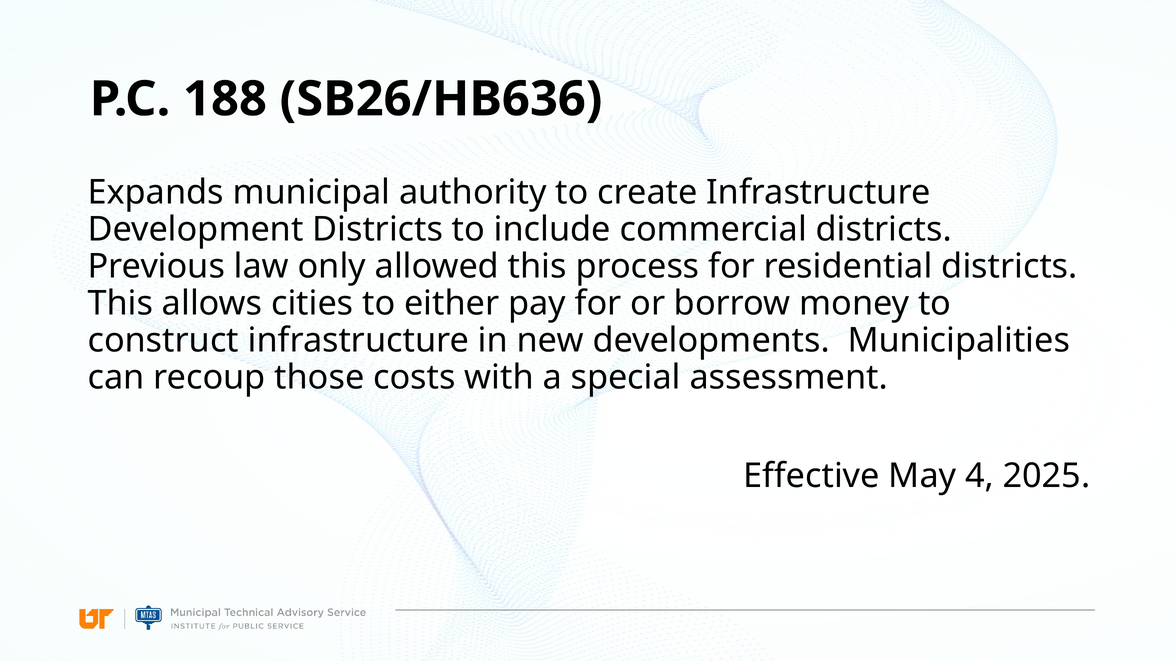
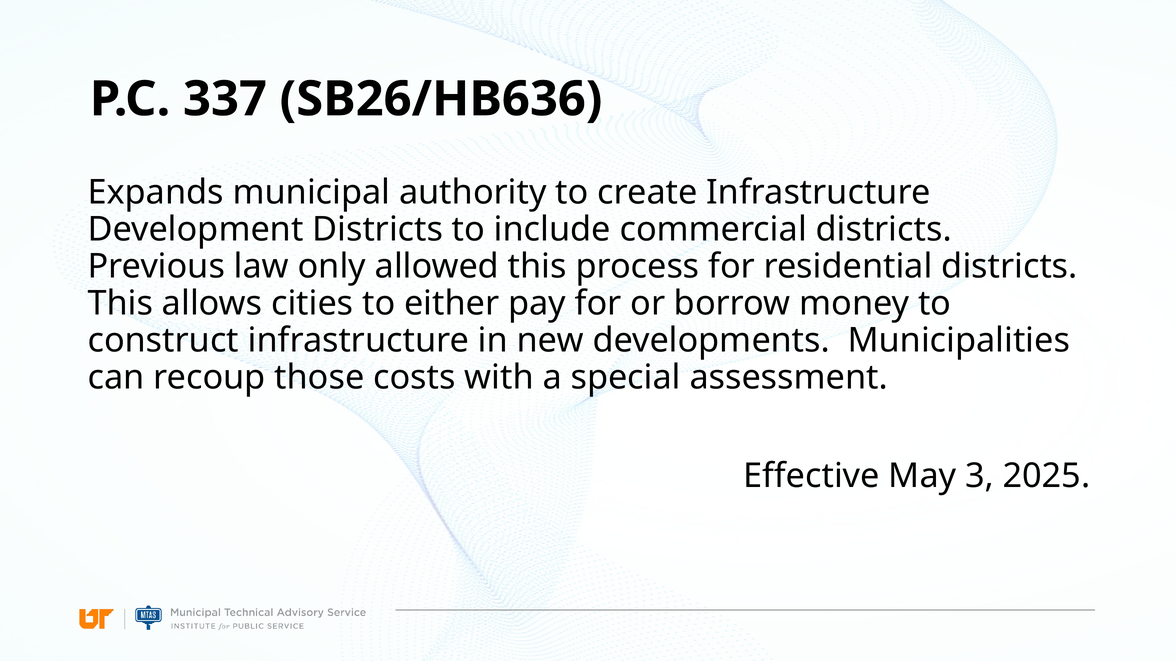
188: 188 -> 337 (225, 99)
4: 4 -> 3 (980, 476)
